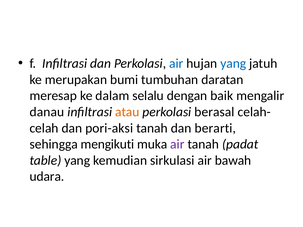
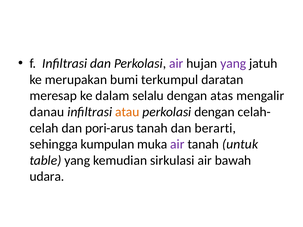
air colour: blue -> purple (176, 64)
yang colour: blue -> purple (233, 64)
tumbuhan: tumbuhan -> terkumpul (170, 80)
baik: baik -> atas (222, 96)
perkolasi berasal: berasal -> dengan (215, 112)
pori-aksi: pori-aksi -> pori-arus (109, 128)
mengikuti: mengikuti -> kumpulan (107, 144)
padat: padat -> untuk (240, 144)
